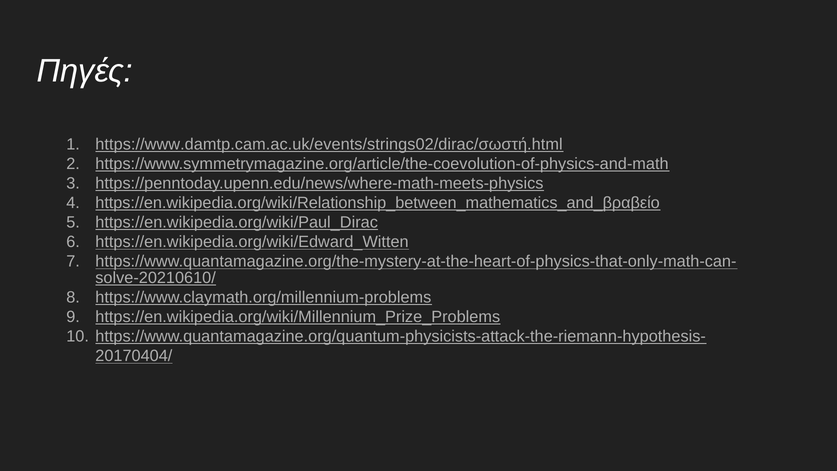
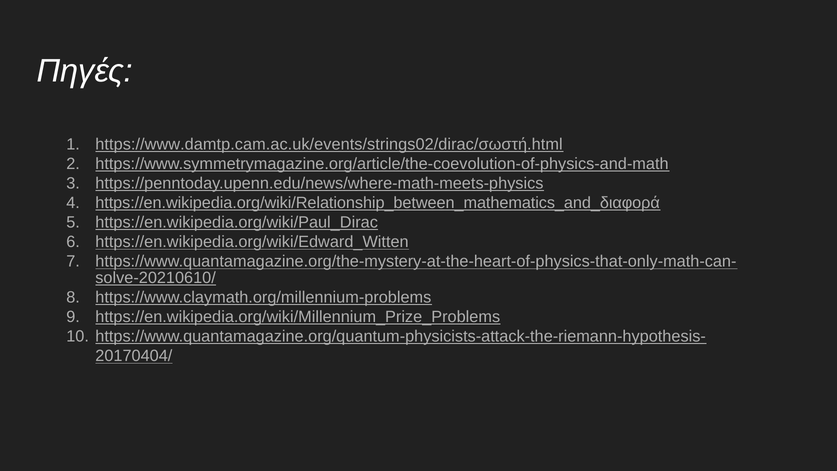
https://en.wikipedia.org/wiki/Relationship_between_mathematics_and_βραβείο: https://en.wikipedia.org/wiki/Relationship_between_mathematics_and_βραβείο -> https://en.wikipedia.org/wiki/Relationship_between_mathematics_and_διαφορά (378, 203)
